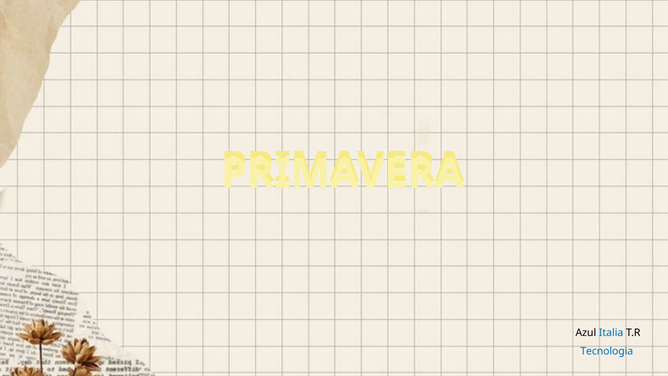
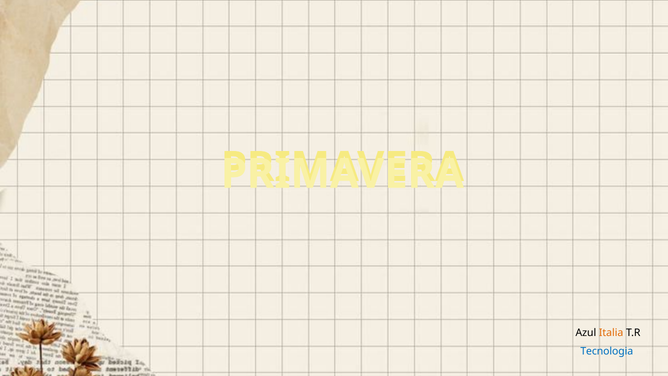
Italia colour: blue -> orange (611, 333)
